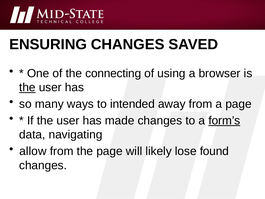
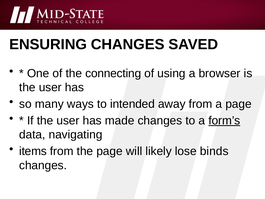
the underline: present -> none (27, 87)
allow: allow -> items (33, 151)
found: found -> binds (214, 151)
